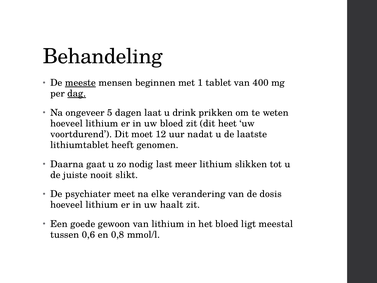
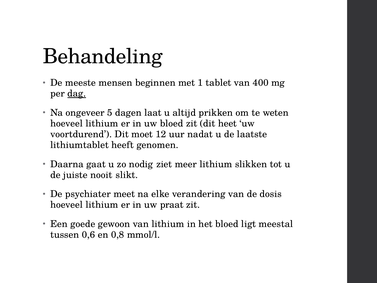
meeste underline: present -> none (80, 83)
drink: drink -> altijd (184, 113)
last: last -> ziet (164, 164)
haalt: haalt -> praat (172, 205)
